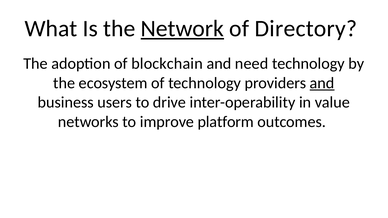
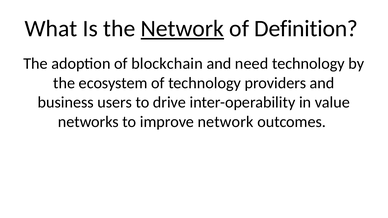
Directory: Directory -> Definition (306, 29)
and underline: present -> none (322, 83)
improve platform: platform -> network (226, 122)
